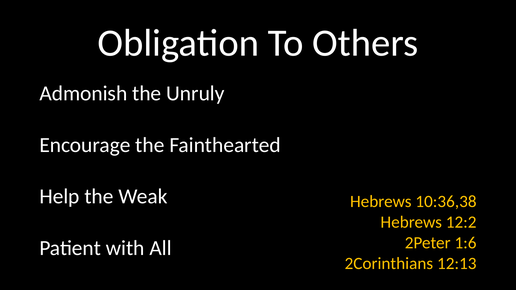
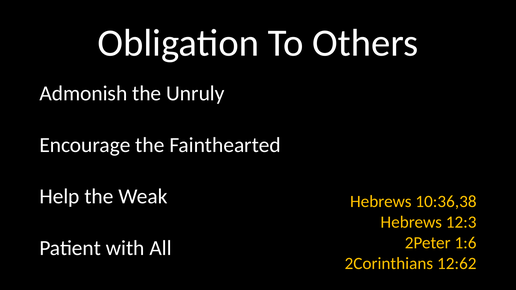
12:2: 12:2 -> 12:3 (461, 222)
12:13: 12:13 -> 12:62 (457, 264)
